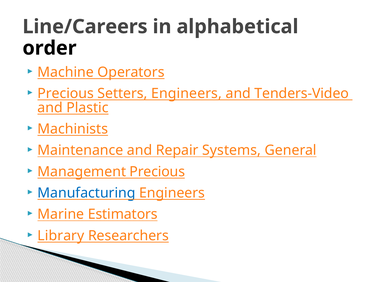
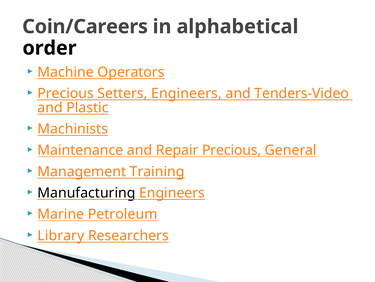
Line/Careers: Line/Careers -> Coin/Careers (85, 27)
Repair Systems: Systems -> Precious (232, 150)
Management Precious: Precious -> Training (157, 171)
Manufacturing colour: blue -> black (86, 192)
Estimators: Estimators -> Petroleum (123, 214)
